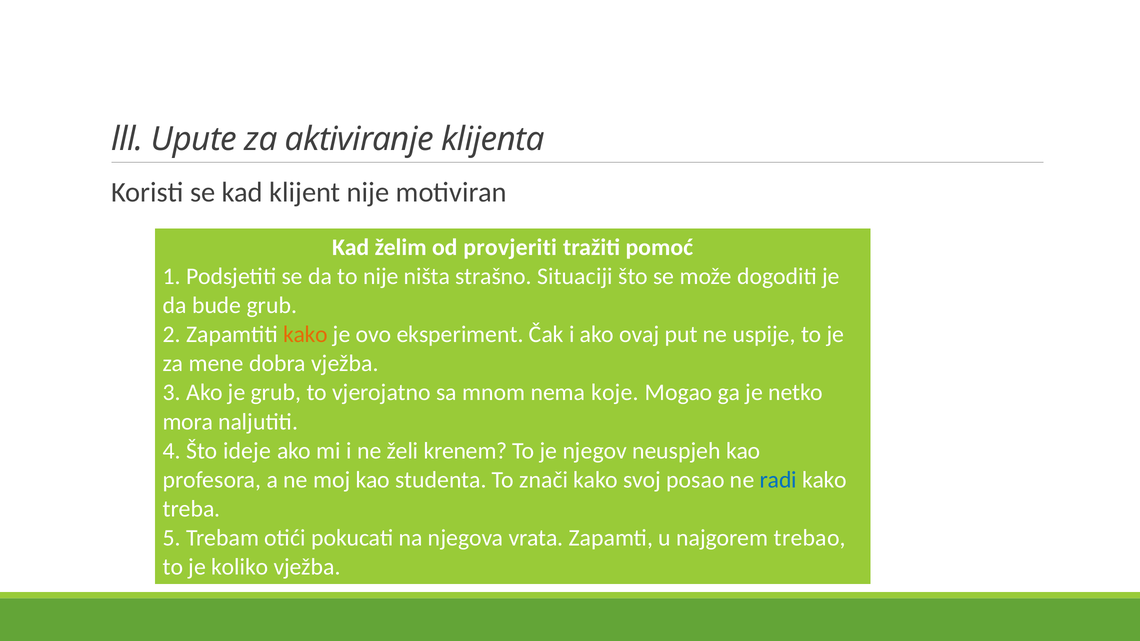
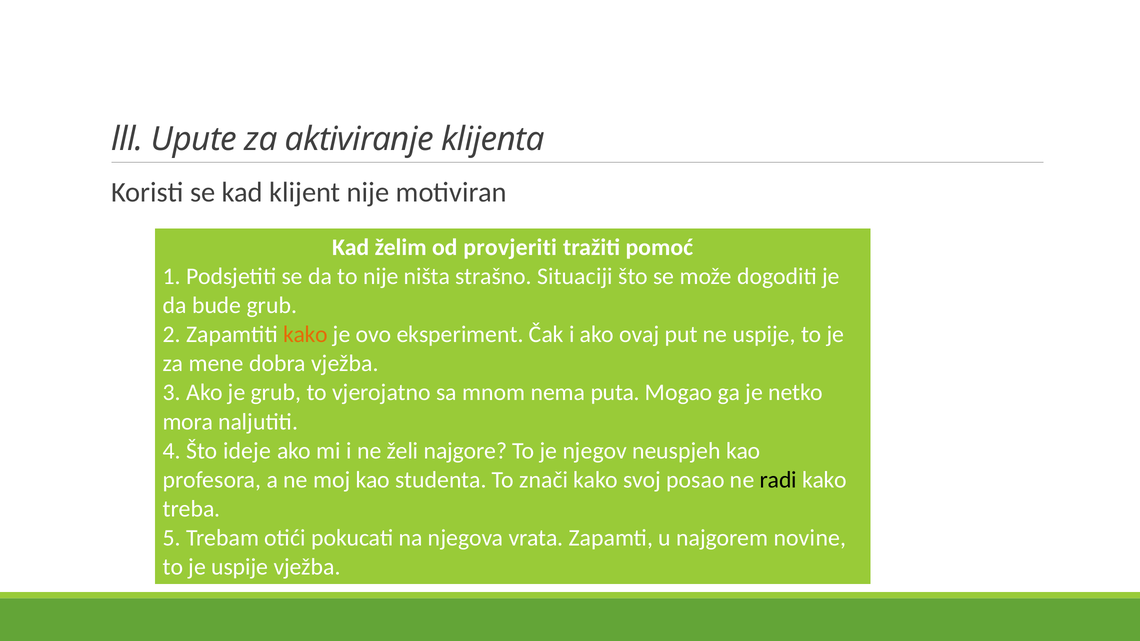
koje: koje -> puta (615, 393)
krenem: krenem -> najgore (465, 451)
radi colour: blue -> black (778, 480)
trebao: trebao -> novine (810, 538)
je koliko: koliko -> uspije (240, 567)
